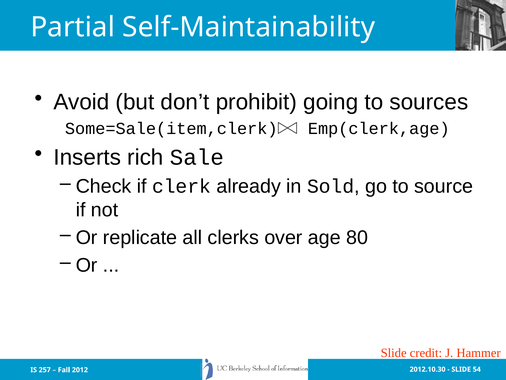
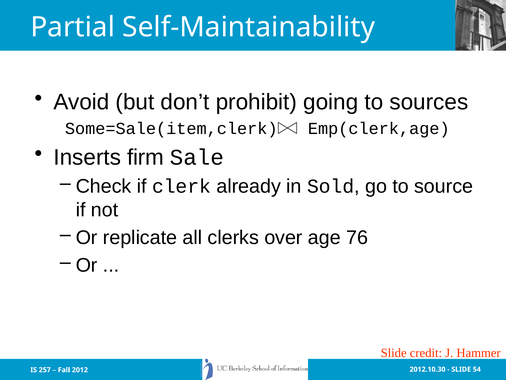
rich: rich -> firm (145, 157)
80: 80 -> 76 (357, 237)
